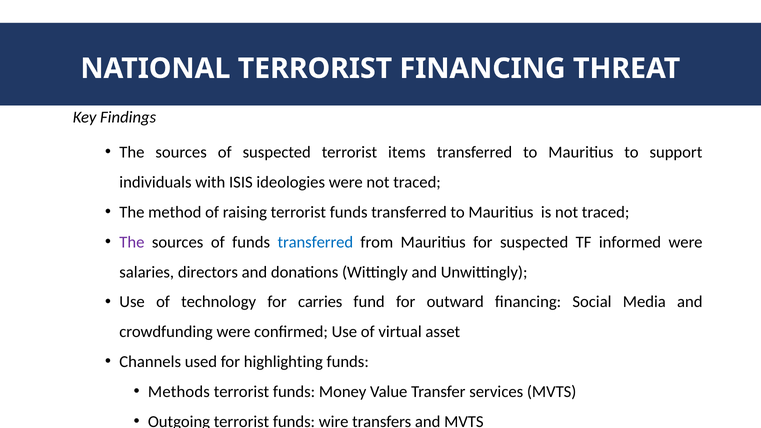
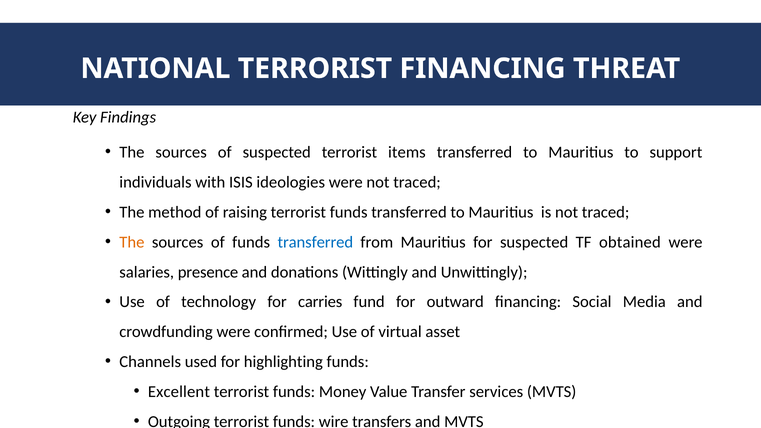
The colour: purple -> orange (132, 242)
informed: informed -> obtained (630, 242)
directors: directors -> presence (208, 272)
Methods: Methods -> Excellent (179, 392)
